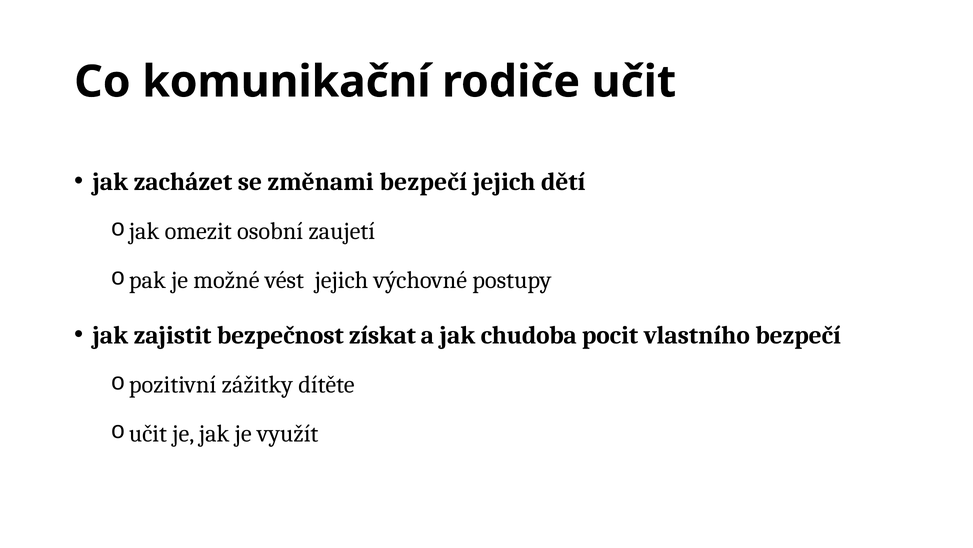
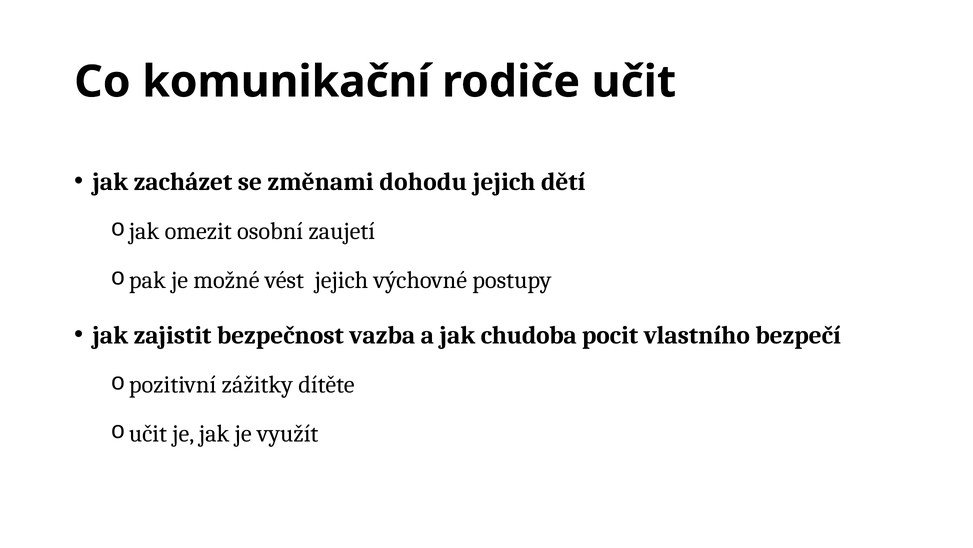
změnami bezpečí: bezpečí -> dohodu (423, 182)
získat: získat -> vazba (382, 335)
